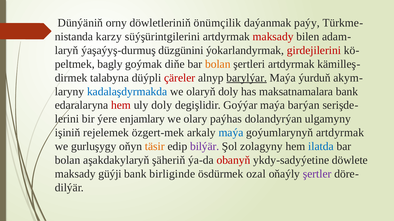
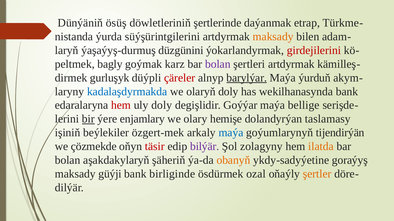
orny: orny -> ösüş (116, 23)
önümçilik: önümçilik -> şertlerinde (218, 23)
paýy: paýy -> etrap (307, 23)
karzy: karzy -> ýurda (109, 37)
maksady colour: red -> orange (273, 37)
diňe: diňe -> karz (175, 64)
bolan colour: orange -> purple (218, 64)
talabyna: talabyna -> gurluşyk (110, 78)
maksatnamalara: maksatnamalara -> wekilhanasynda (296, 92)
barýan: barýan -> bellige (304, 106)
bir underline: none -> present (88, 119)
paýhas: paýhas -> hemişe (226, 119)
ulgamyny: ulgamyny -> taslamasy (328, 119)
rejelemek: rejelemek -> beýlekiler (106, 133)
goýumlarynyň artdyrmak: artdyrmak -> tijendirýän (340, 133)
gurluşygy: gurluşygy -> çözmekde (94, 147)
täsir colour: orange -> red (155, 147)
ilatda colour: blue -> orange (321, 147)
obanyň colour: red -> orange (233, 161)
döwlete: döwlete -> goraýyş (350, 161)
şertler colour: purple -> orange (317, 174)
